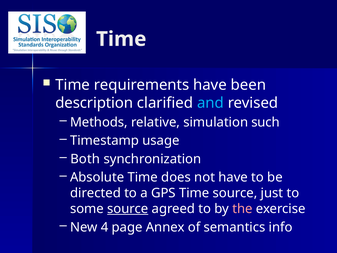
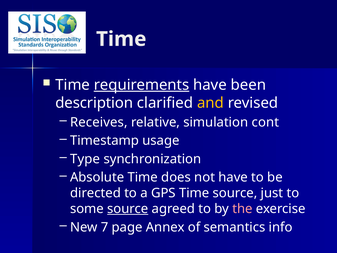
requirements underline: none -> present (142, 85)
and colour: light blue -> yellow (211, 103)
Methods: Methods -> Receives (99, 122)
such: such -> cont (265, 122)
Both: Both -> Type (85, 159)
4: 4 -> 7 (105, 227)
